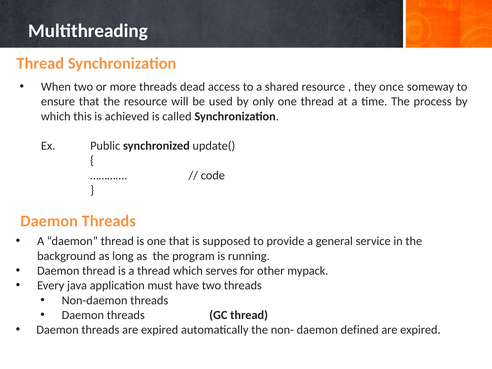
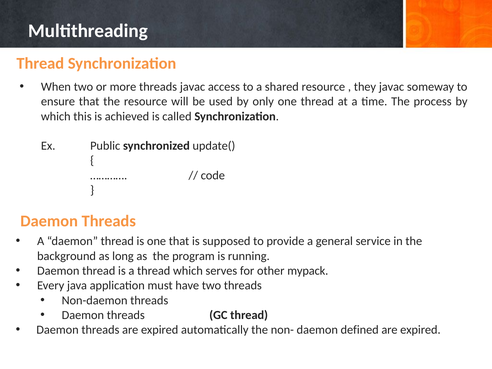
threads dead: dead -> javac (193, 87)
they once: once -> javac (392, 87)
